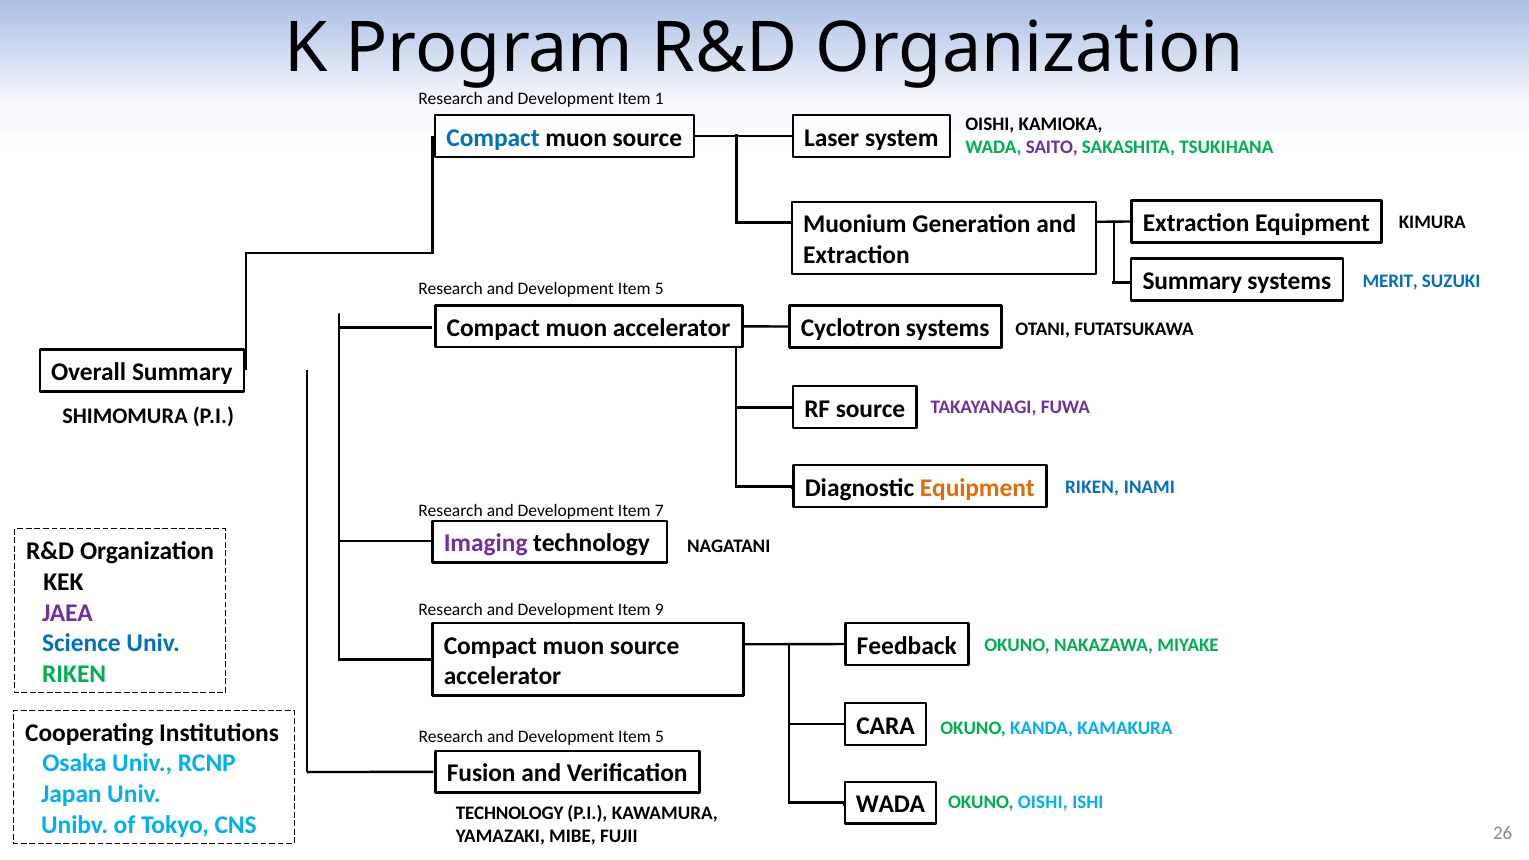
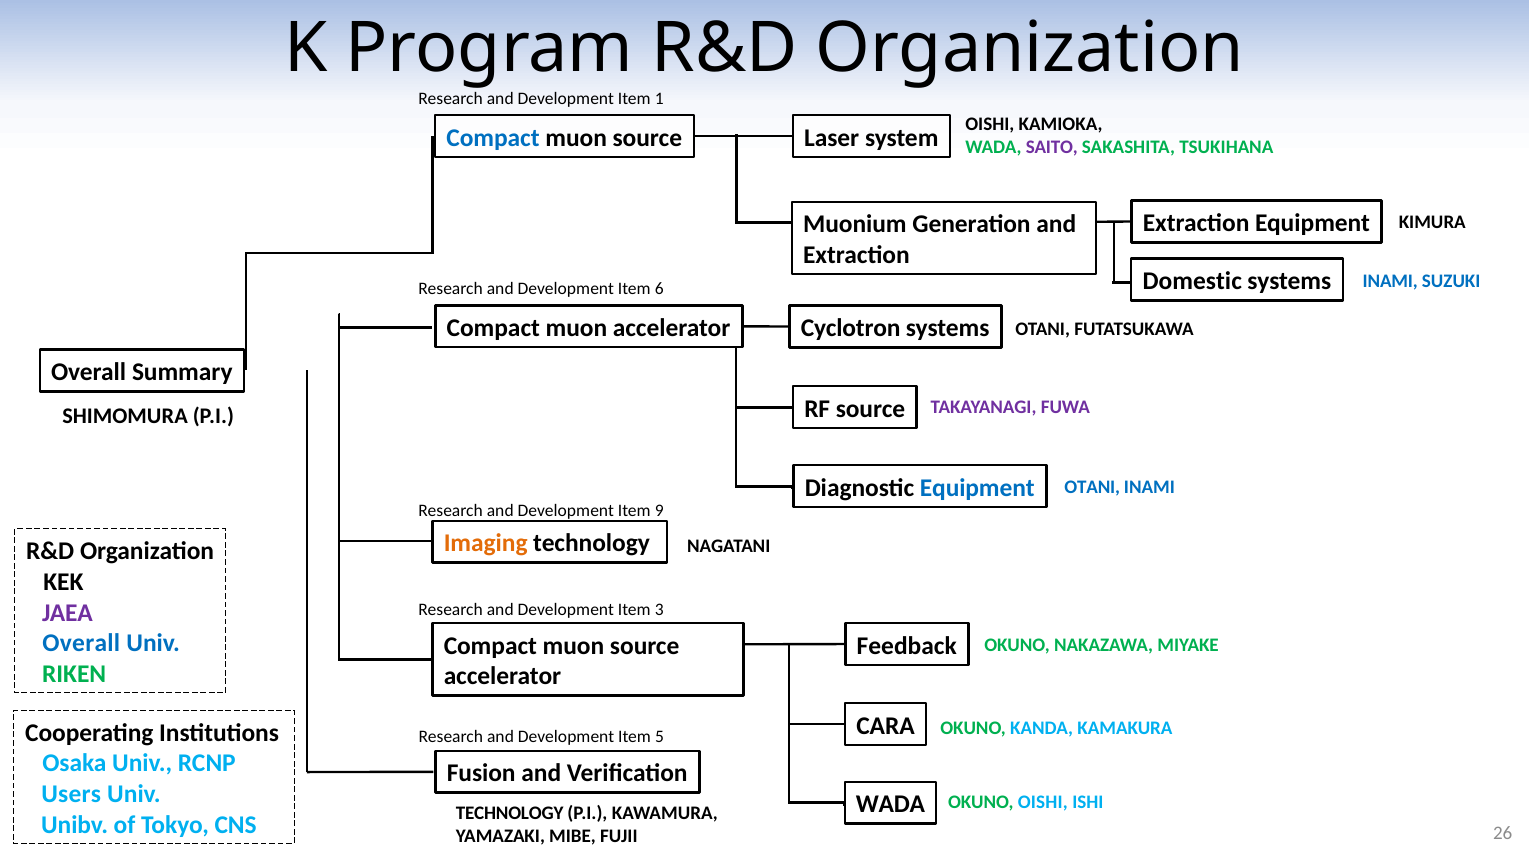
Summary: Summary -> Domestic (1192, 281)
systems MERIT: MERIT -> INAMI (1390, 281)
5: 5 -> 6 (659, 289)
Equipment colour: orange -> blue (977, 488)
RIKEN: RIKEN -> OTANI (1092, 488)
7: 7 -> 9 (659, 511)
Imaging colour: purple -> orange (486, 544)
9: 9 -> 3 (659, 610)
Science: Science -> Overall (81, 643)
Japan: Japan -> Users (71, 794)
